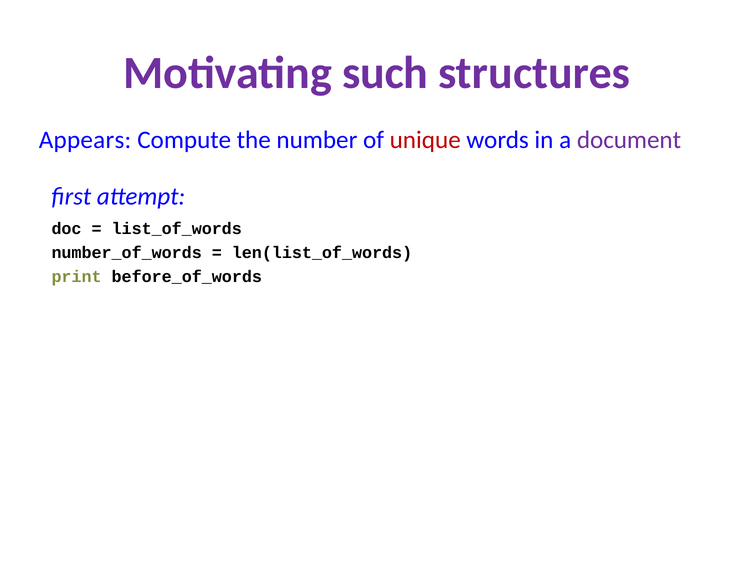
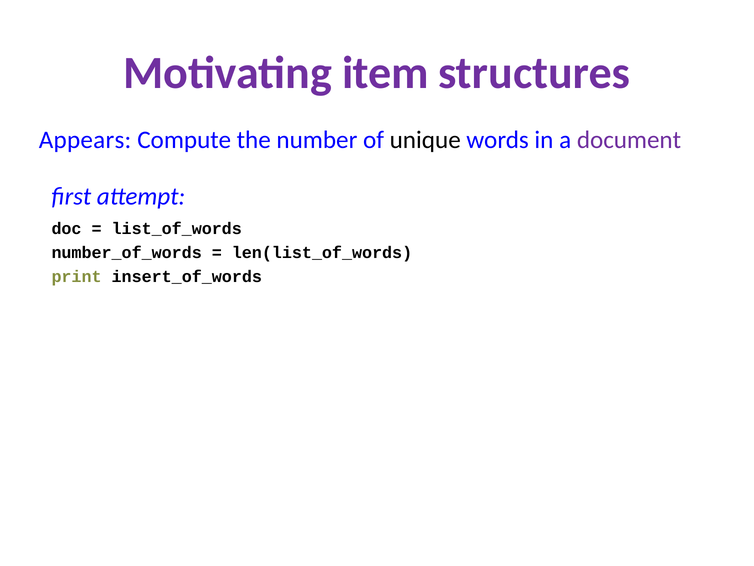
such: such -> item (385, 73)
unique colour: red -> black (425, 140)
before_of_words: before_of_words -> insert_of_words (187, 276)
